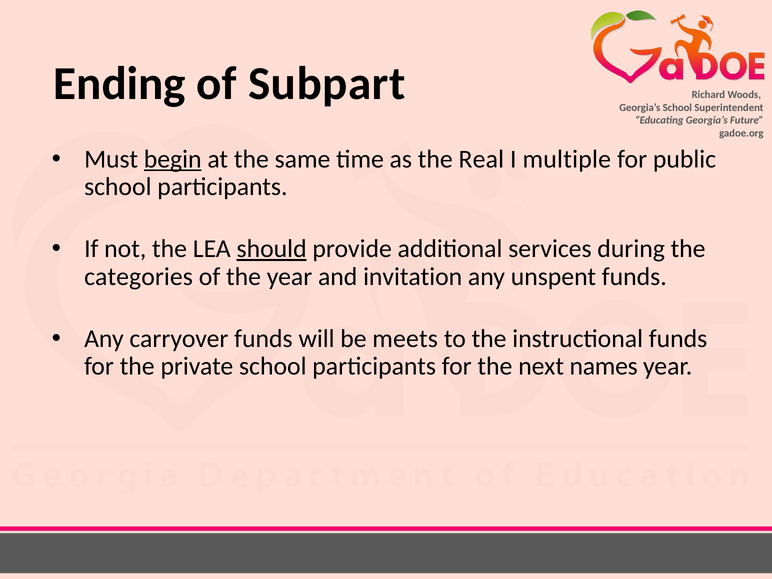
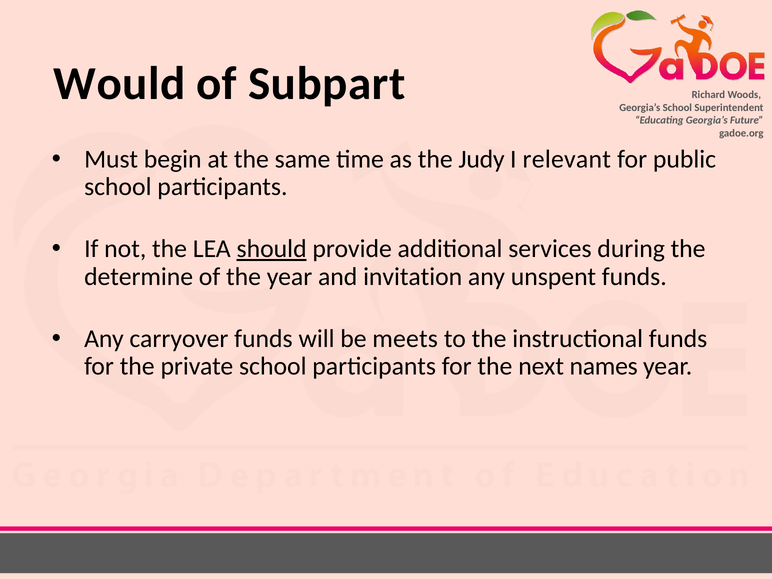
Ending: Ending -> Would (119, 84)
begin underline: present -> none (173, 159)
Real: Real -> Judy (482, 159)
multiple: multiple -> relevant (567, 159)
categories: categories -> determine (139, 277)
